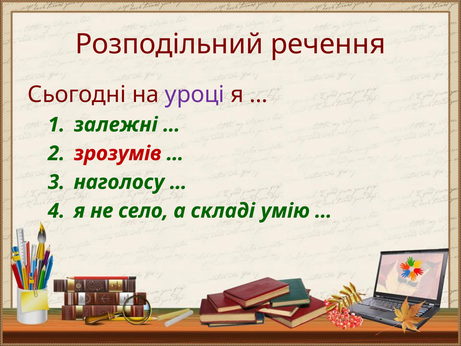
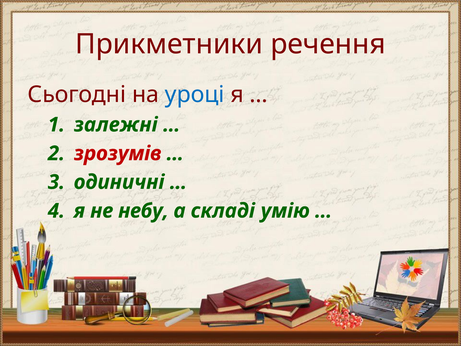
Розподільний: Розподільний -> Прикметники (169, 44)
уроці colour: purple -> blue (195, 95)
наголосу: наголосу -> одиничні (119, 182)
село: село -> небу (143, 211)
